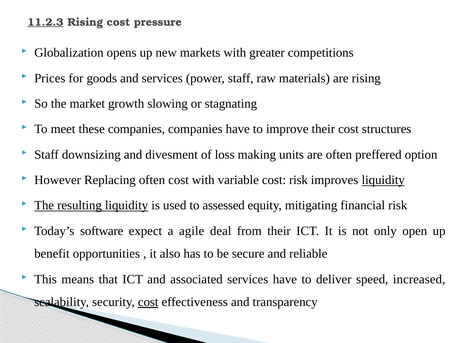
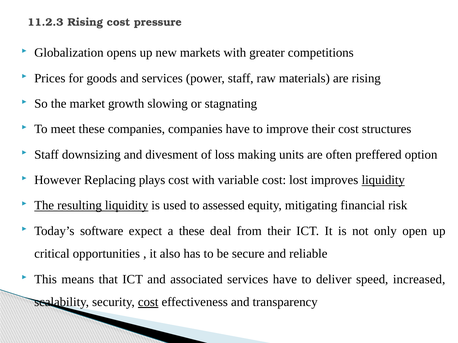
11.2.3 underline: present -> none (45, 22)
Replacing often: often -> plays (152, 180)
cost risk: risk -> lost (298, 180)
a agile: agile -> these (192, 231)
benefit: benefit -> critical (52, 254)
